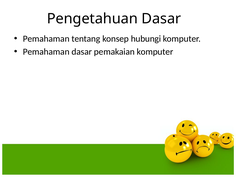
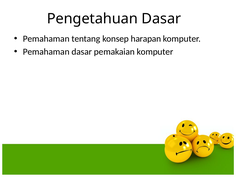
hubungi: hubungi -> harapan (146, 39)
